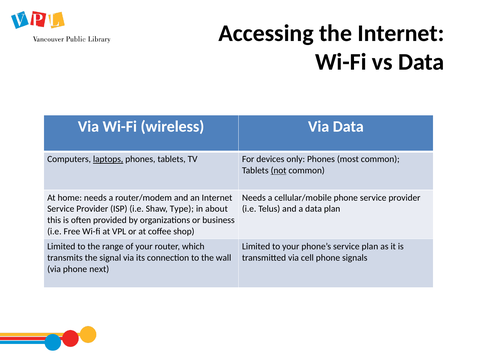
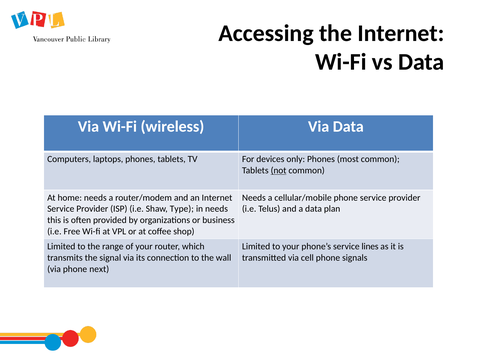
laptops underline: present -> none (108, 159)
in about: about -> needs (217, 209)
service plan: plan -> lines (370, 246)
